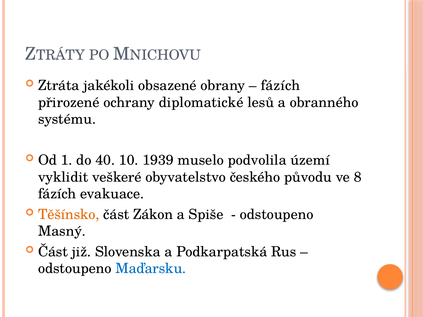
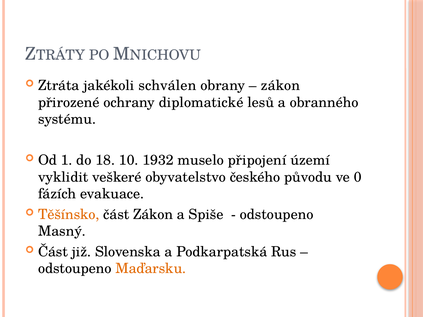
obsazené: obsazené -> schválen (167, 86)
fázích: fázích -> zákon (280, 86)
40: 40 -> 18 (105, 160)
1939: 1939 -> 1932 (158, 160)
podvolila: podvolila -> připojení (257, 160)
8: 8 -> 0 (358, 177)
Maďarsku colour: blue -> orange (151, 269)
